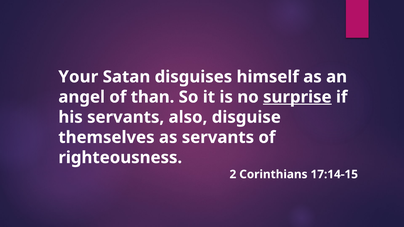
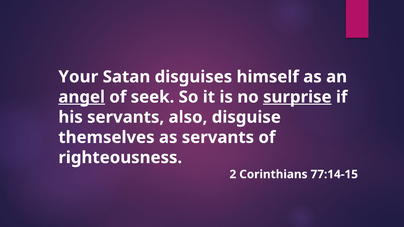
angel underline: none -> present (82, 97)
than: than -> seek (153, 97)
17:14-15: 17:14-15 -> 77:14-15 (334, 175)
